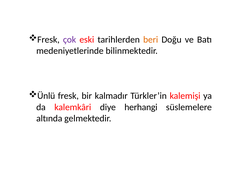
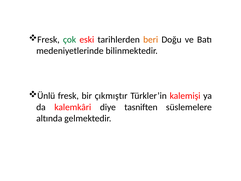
çok colour: purple -> green (70, 39)
kalmadır: kalmadır -> çıkmıştır (111, 96)
herhangi: herhangi -> tasniften (141, 107)
